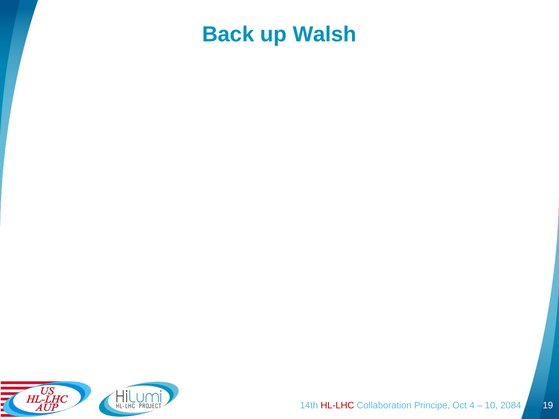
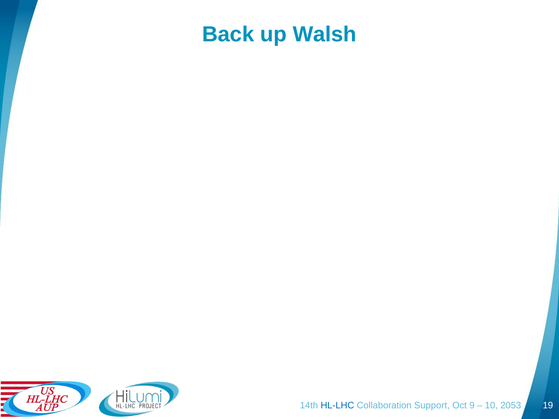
HL-LHC colour: red -> blue (337, 406)
Principe: Principe -> Support (432, 406)
4: 4 -> 9 (472, 406)
2084: 2084 -> 2053 (511, 406)
